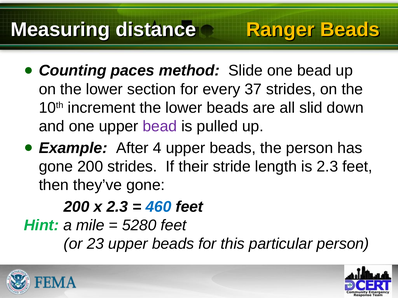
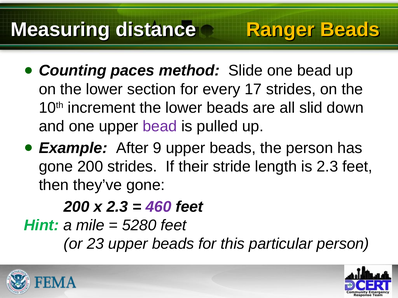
37: 37 -> 17 (253, 89)
4: 4 -> 9 (157, 148)
460 colour: blue -> purple (159, 207)
